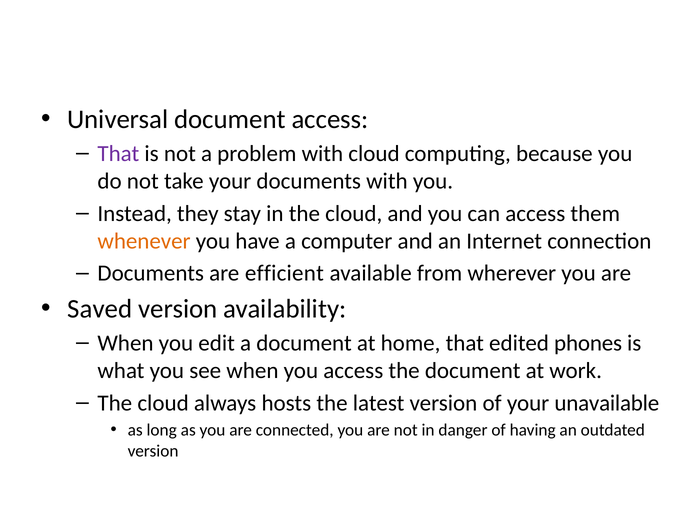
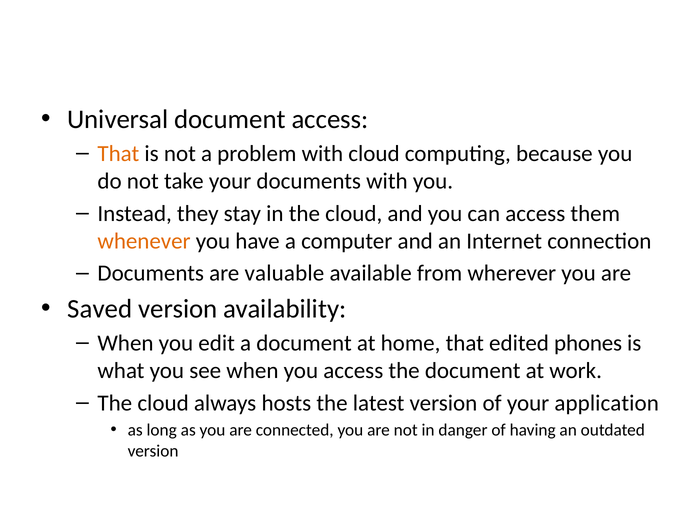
That colour: purple -> orange (118, 154)
efficient: efficient -> valuable (284, 273)
unavailable: unavailable -> application (607, 403)
